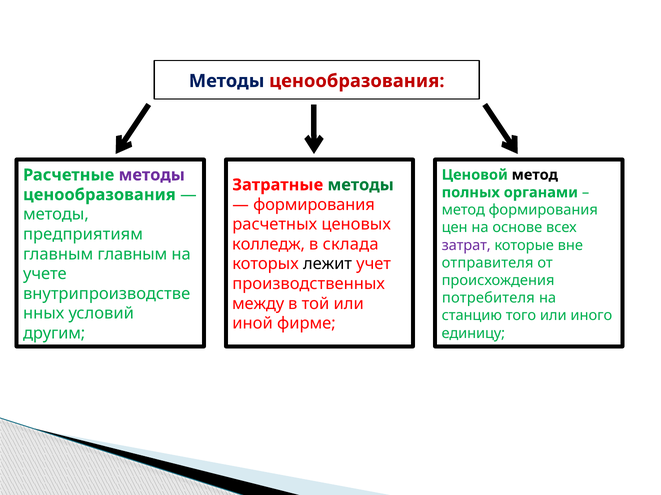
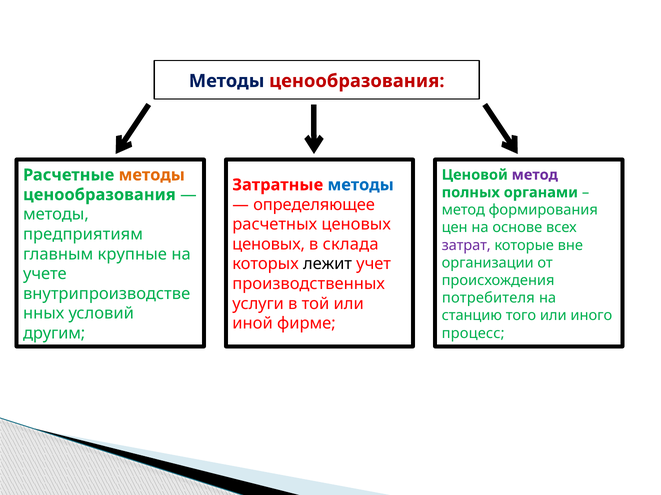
методы colour: purple -> orange (152, 175)
метод colour: black -> purple (535, 175)
методы colour: green -> blue (361, 185)
формирования: формирования -> определяющее (314, 205)
колледж: колледж -> ценовых (269, 245)
главным главным: главным -> крупные (132, 255)
отправителя: отправителя -> организации (488, 263)
между: между -> услуги (258, 304)
единицу: единицу -> процесс (473, 334)
